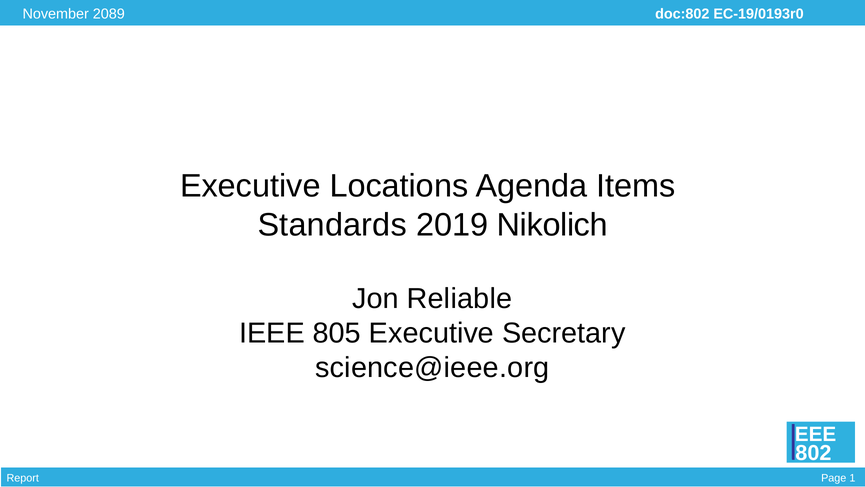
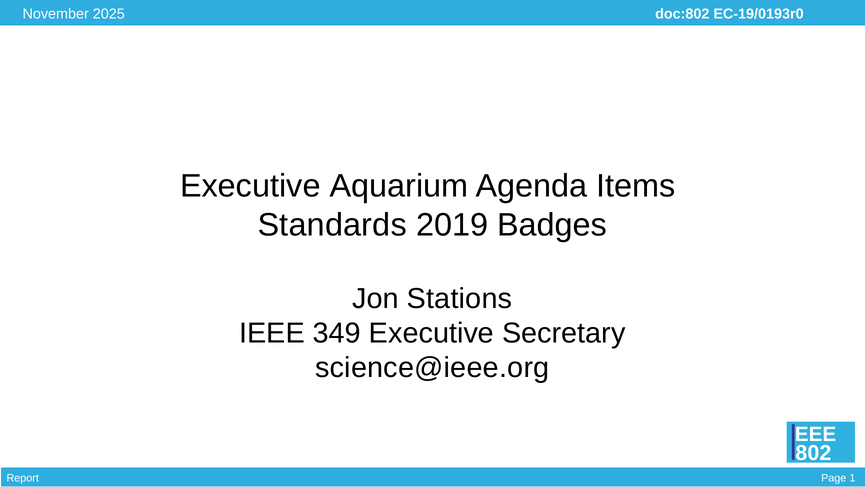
2089: 2089 -> 2025 (109, 14)
Locations: Locations -> Aquarium (399, 186)
Nikolich: Nikolich -> Badges (552, 225)
Reliable: Reliable -> Stations (459, 298)
805: 805 -> 349 (337, 333)
